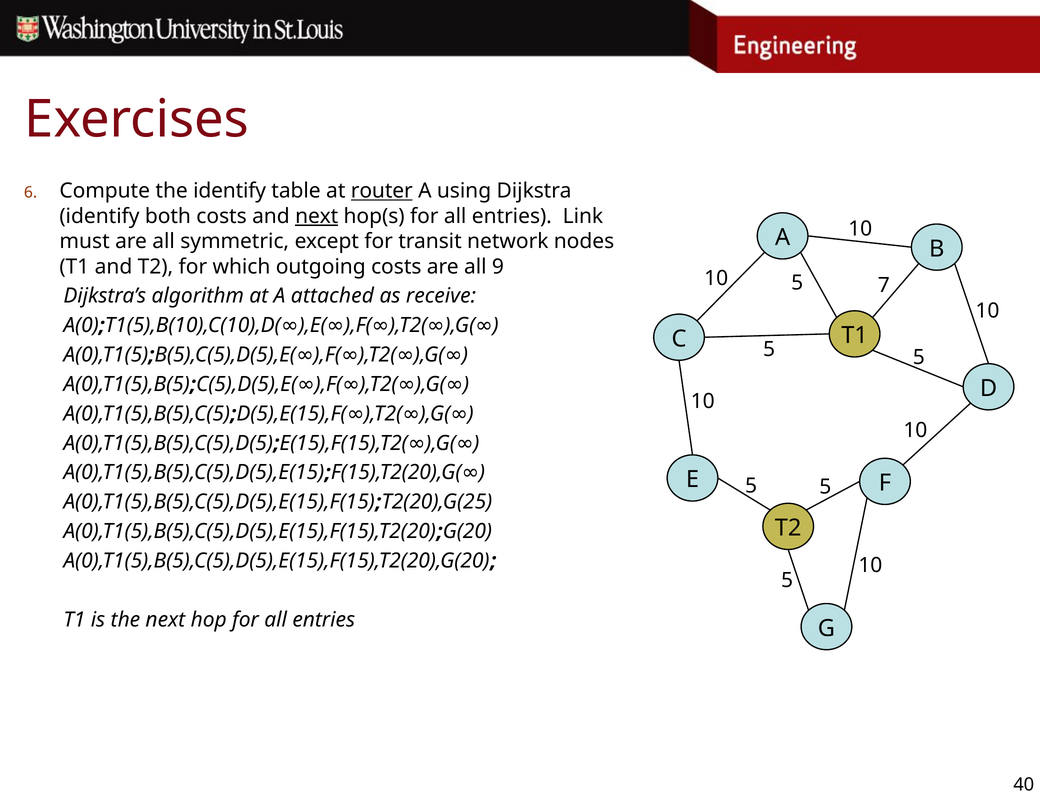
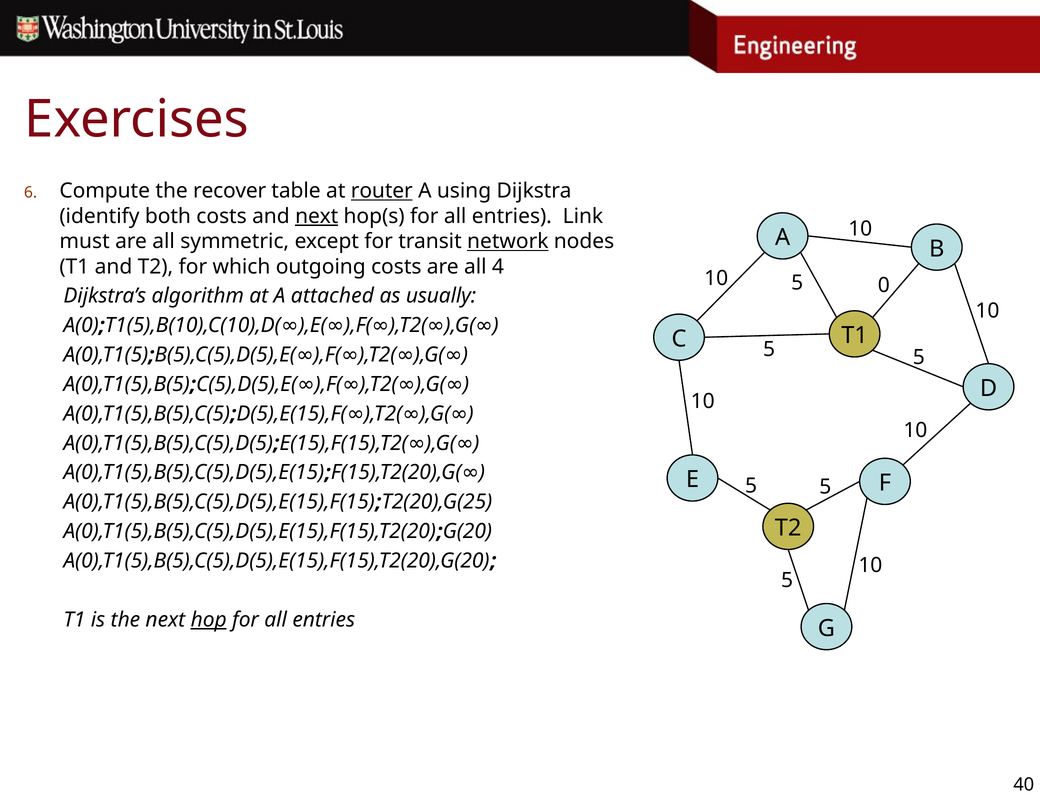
the identify: identify -> recover (230, 191)
network underline: none -> present (508, 241)
9: 9 -> 4 (498, 266)
7: 7 -> 0 (884, 285)
receive: receive -> usually (441, 296)
hop underline: none -> present (209, 619)
